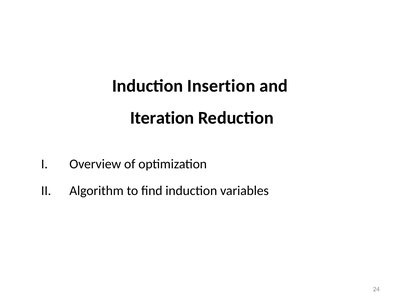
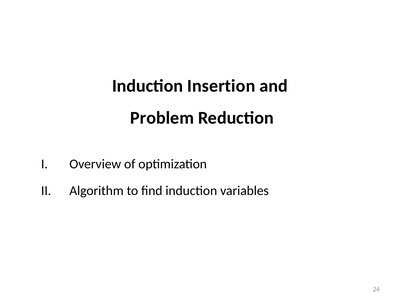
Iteration: Iteration -> Problem (162, 118)
